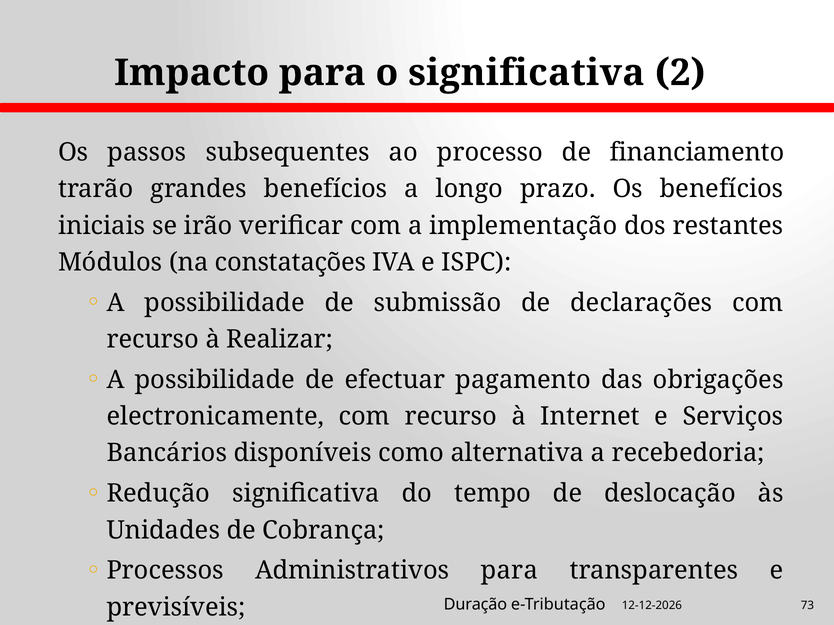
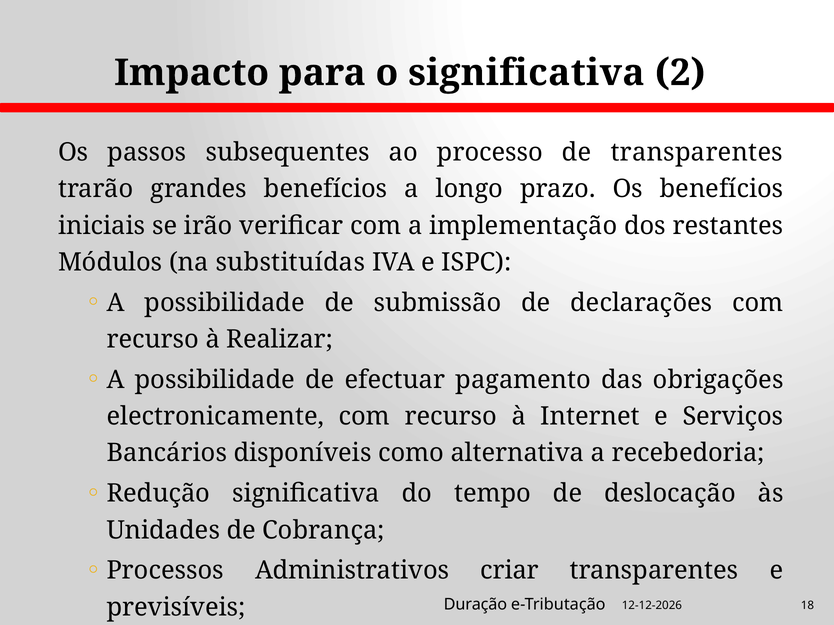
de financiamento: financiamento -> transparentes (697, 152)
constatações: constatações -> substituídas (290, 262)
Administrativos para: para -> criar (510, 571)
73: 73 -> 18 (807, 606)
